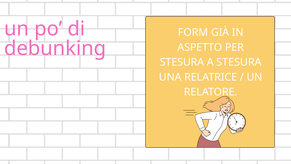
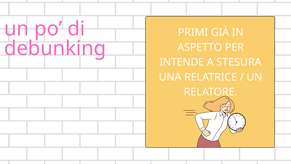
FORM: FORM -> PRIMI (193, 32)
STESURA: STESURA -> INTENDE (182, 62)
